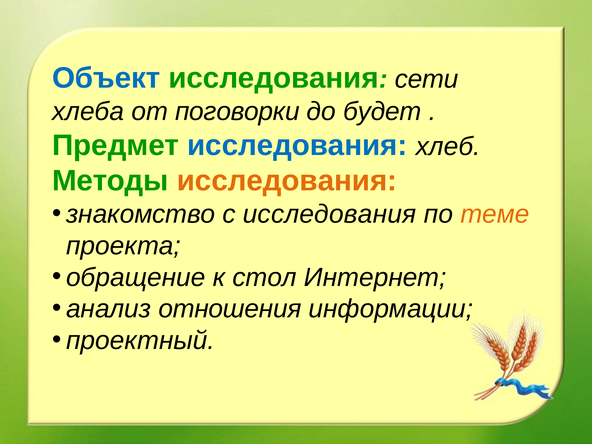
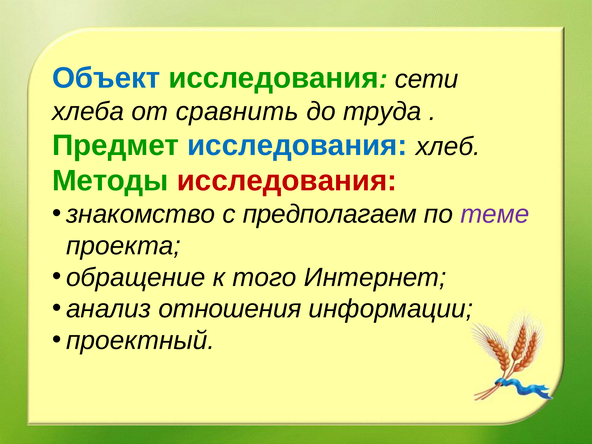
поговорки: поговорки -> сравнить (237, 112)
будет: будет -> труда (382, 112)
исследования colour: orange -> red (287, 181)
с исследования: исследования -> предполагаем (330, 214)
теме colour: orange -> purple (495, 214)
стол: стол -> того (265, 277)
